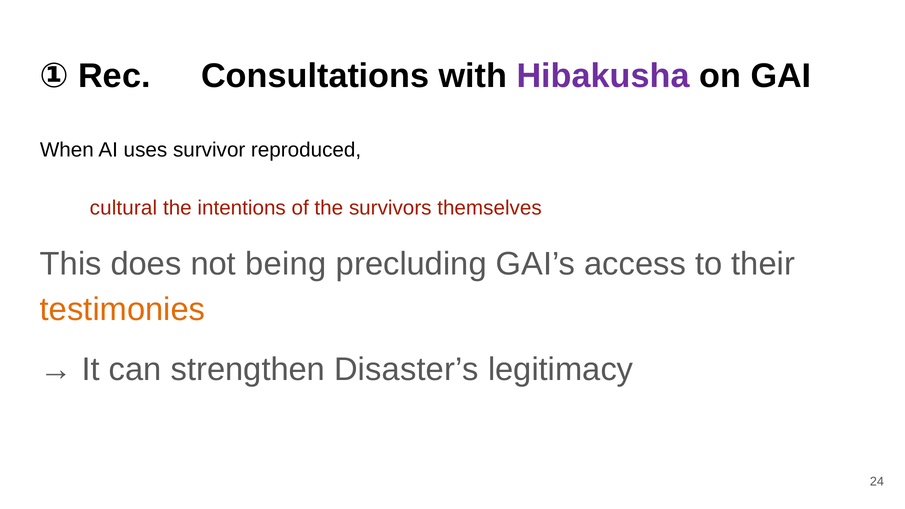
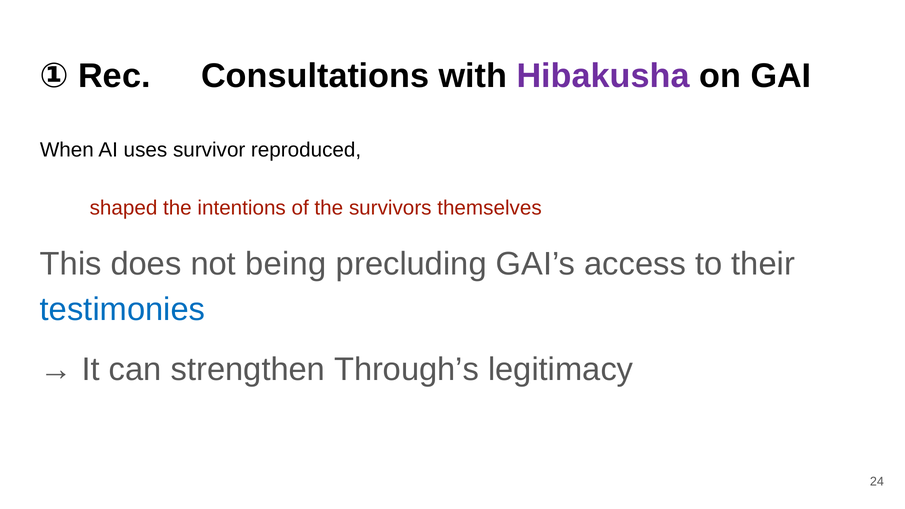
cultural: cultural -> shaped (124, 208)
testimonies colour: orange -> blue (123, 309)
Disaster’s: Disaster’s -> Through’s (407, 370)
